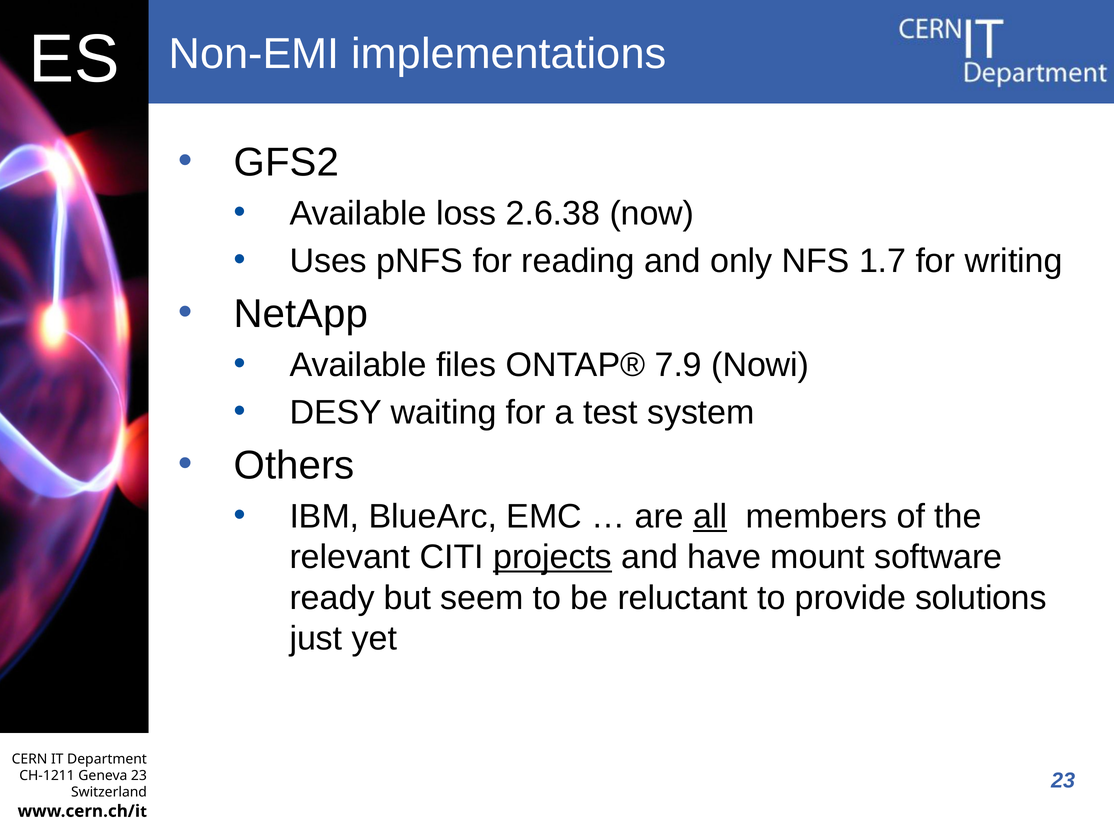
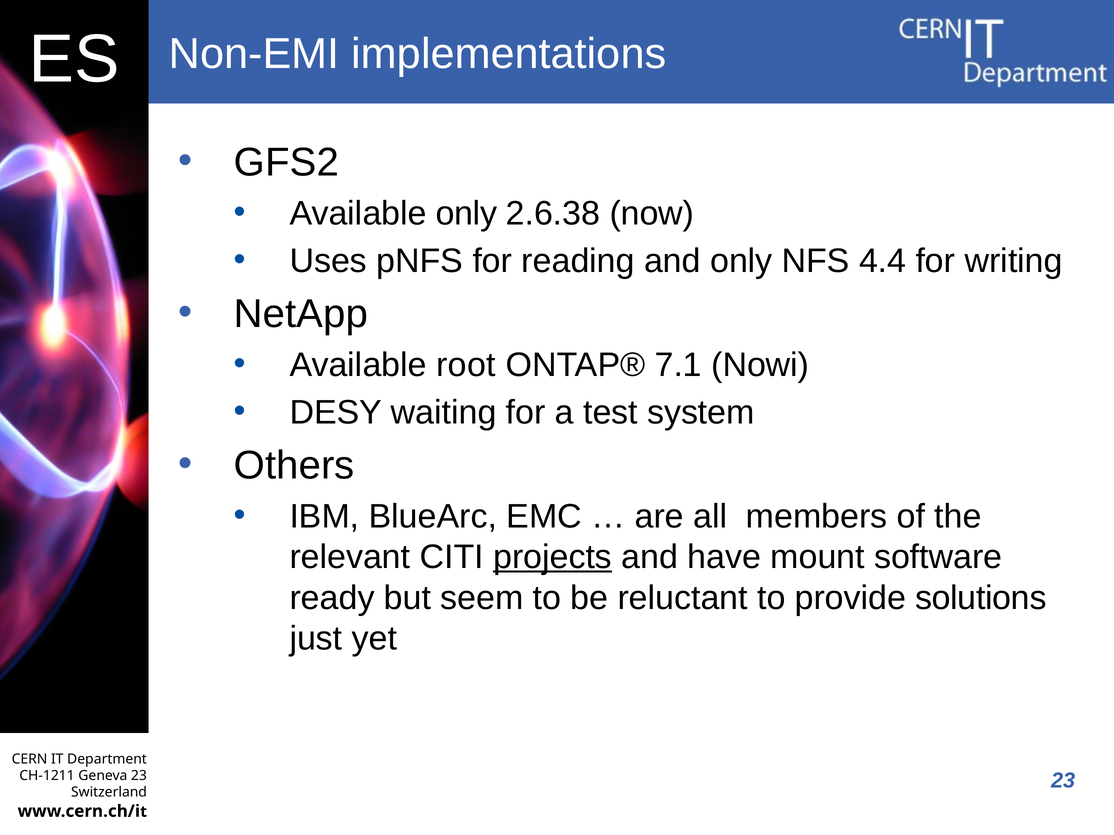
Available loss: loss -> only (466, 213)
1.7: 1.7 -> 4.4 (883, 261)
files: files -> root (466, 365)
7.9: 7.9 -> 7.1 (678, 365)
all underline: present -> none (710, 517)
